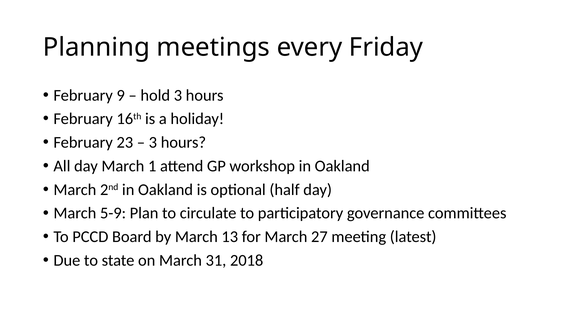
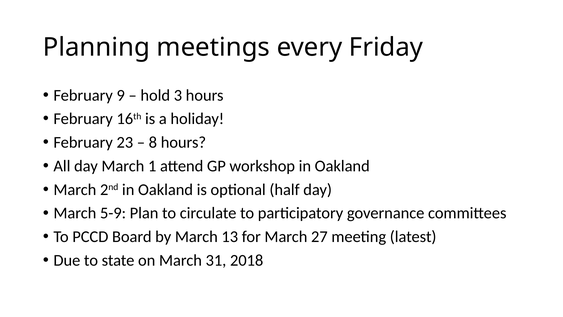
3: 3 -> 8 (153, 142)
